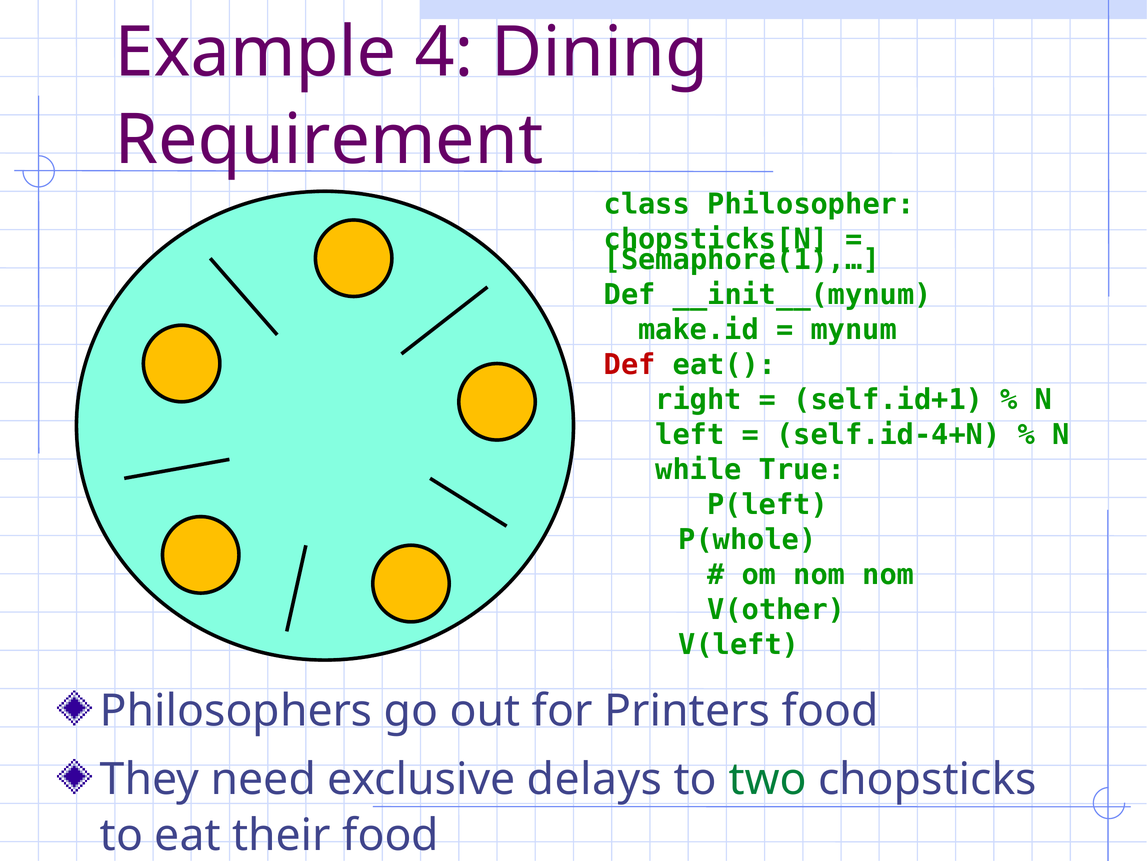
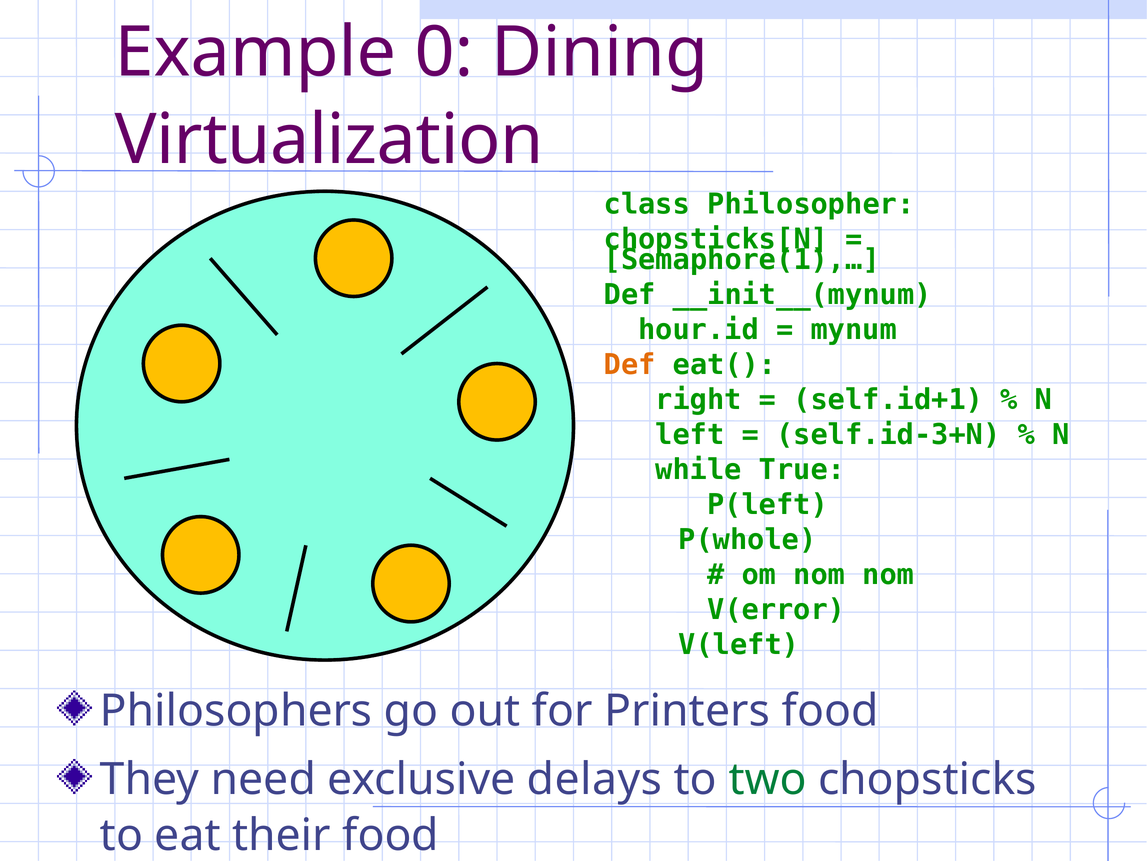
4: 4 -> 0 (444, 53)
Requirement: Requirement -> Virtualization (329, 140)
make.id: make.id -> hour.id (699, 329)
Def colour: red -> orange (630, 364)
self.id-4+N: self.id-4+N -> self.id-3+N (888, 434)
V(other: V(other -> V(error (776, 609)
